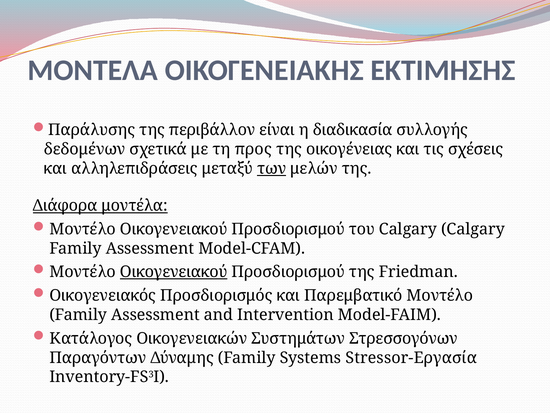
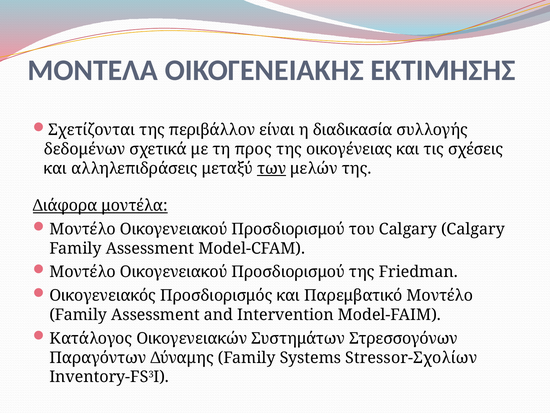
Παράλυσης: Παράλυσης -> Σχετίζονται (92, 130)
Οικογενειακού underline: present -> none (174, 272)
Stressor-Εργασία: Stressor-Εργασία -> Stressor-Σχολίων (411, 357)
